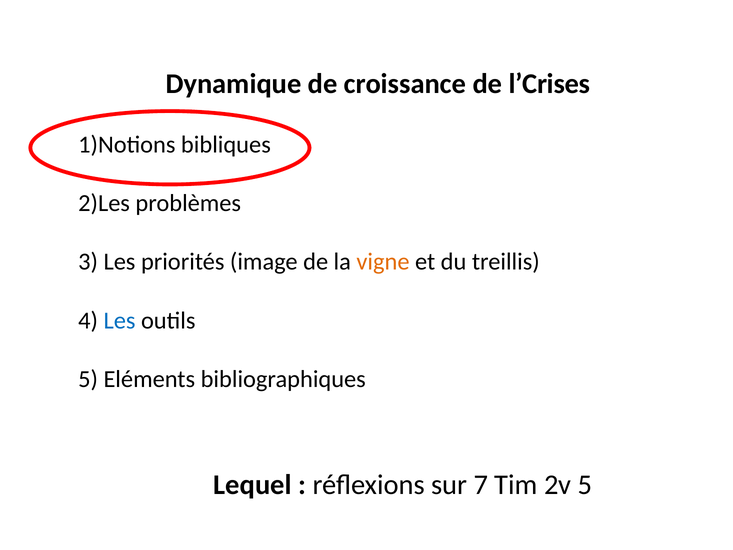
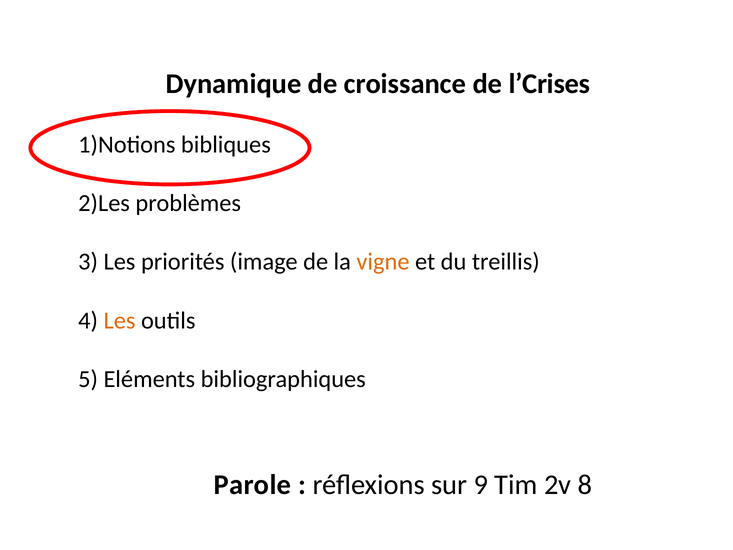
Les colour: blue -> orange (119, 320)
Lequel: Lequel -> Parole (252, 484)
7: 7 -> 9 (481, 484)
2v 5: 5 -> 8 (585, 484)
